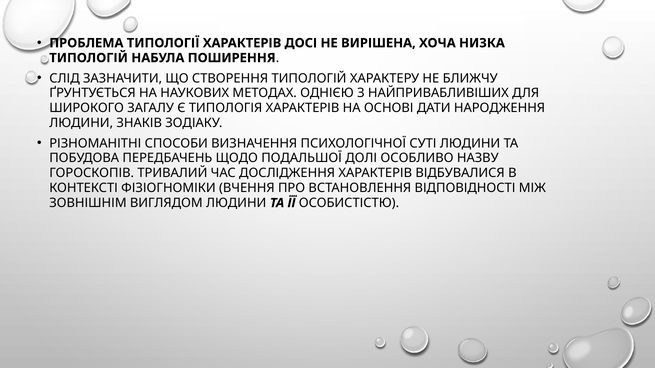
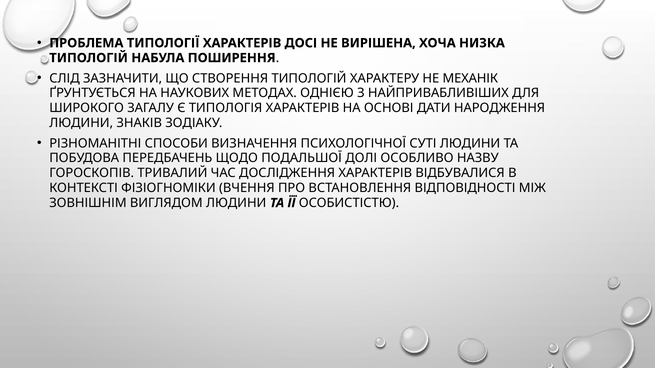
БЛИЖЧУ: БЛИЖЧУ -> МЕХАНІК (470, 78)
